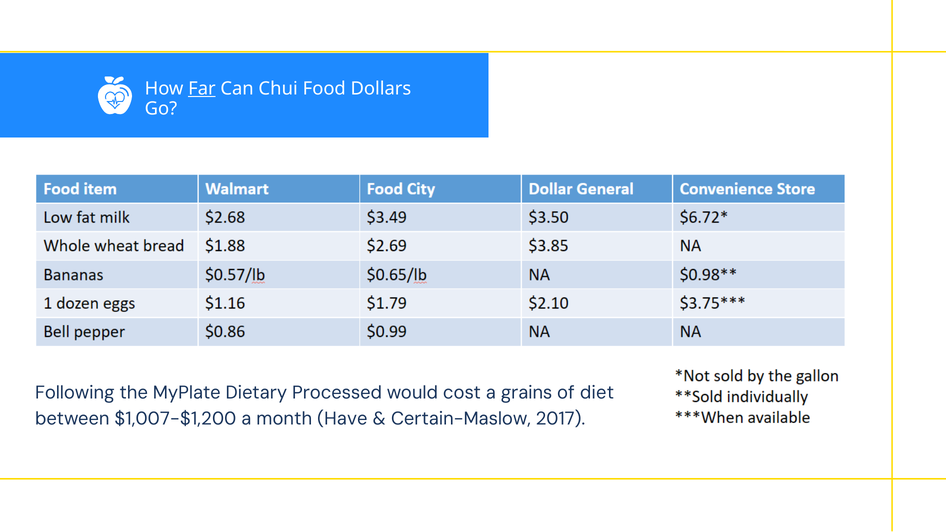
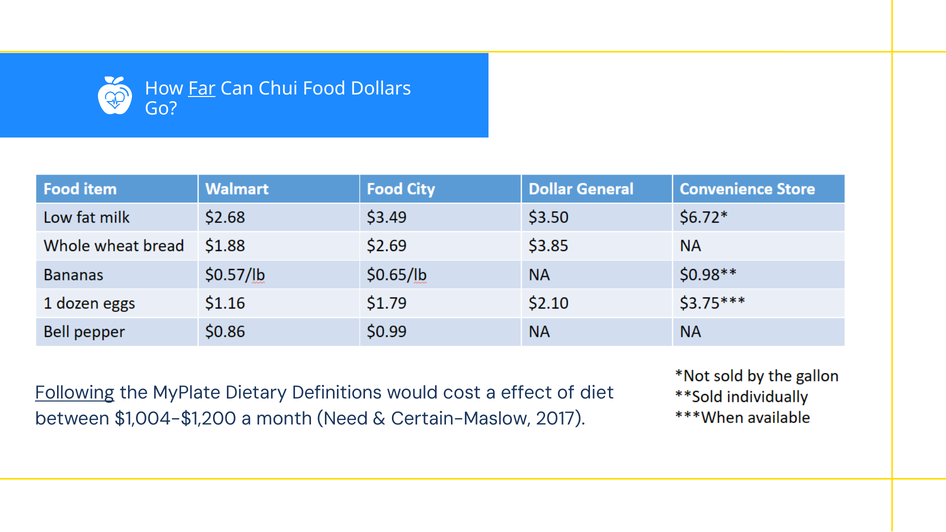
Following underline: none -> present (75, 393)
Processed: Processed -> Definitions (337, 393)
grains: grains -> effect (527, 393)
$1,007-$1,200: $1,007-$1,200 -> $1,004-$1,200 (175, 419)
Have: Have -> Need (342, 419)
